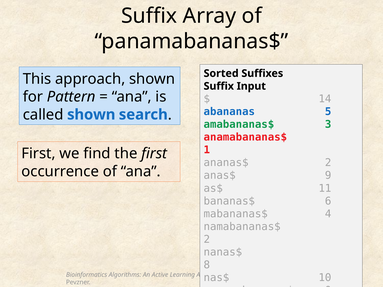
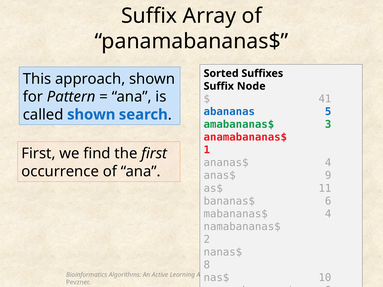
Input: Input -> Node (251, 86)
14: 14 -> 41 (325, 99)
ananas$ 2: 2 -> 4 (328, 163)
